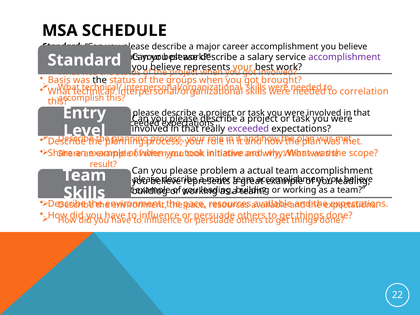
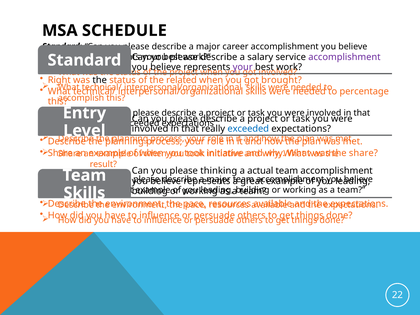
your colour: orange -> purple (243, 67)
Basis: Basis -> Right (59, 80)
groups: groups -> related (182, 80)
correlation: correlation -> percentage (364, 91)
exceeded colour: purple -> blue (248, 129)
scope: scope -> share (363, 153)
problem: problem -> thinking (219, 171)
